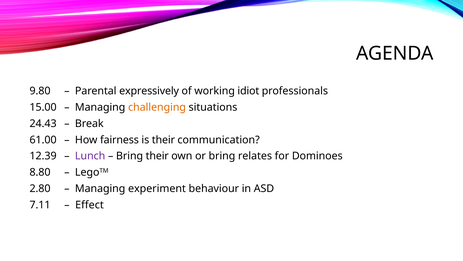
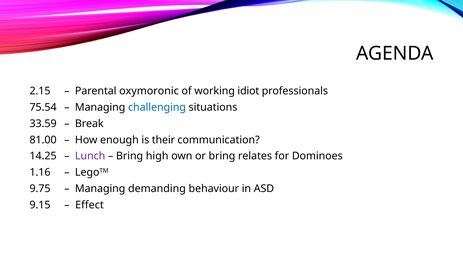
9.80: 9.80 -> 2.15 (40, 91)
expressively: expressively -> oxymoronic (149, 91)
15.00: 15.00 -> 75.54 (43, 107)
challenging colour: orange -> blue (157, 107)
24.43: 24.43 -> 33.59 (43, 123)
61.00: 61.00 -> 81.00 (43, 140)
fairness: fairness -> enough (119, 140)
12.39: 12.39 -> 14.25 (43, 156)
Bring their: their -> high (157, 156)
8.80: 8.80 -> 1.16 (40, 172)
2.80: 2.80 -> 9.75 (40, 188)
experiment: experiment -> demanding (157, 188)
7.11: 7.11 -> 9.15 (40, 205)
